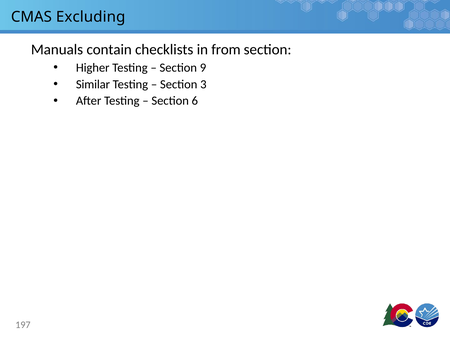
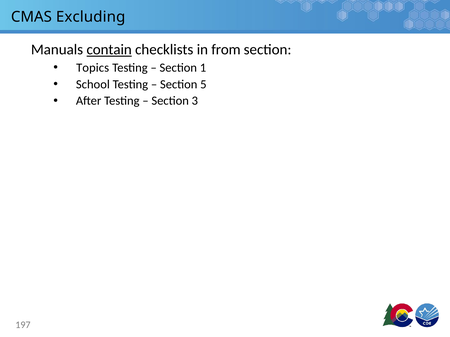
contain underline: none -> present (109, 50)
Higher: Higher -> Topics (93, 68)
9: 9 -> 1 (203, 68)
Similar: Similar -> School (93, 84)
3: 3 -> 5 (203, 84)
6: 6 -> 3 (195, 101)
